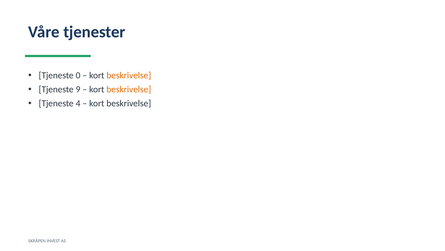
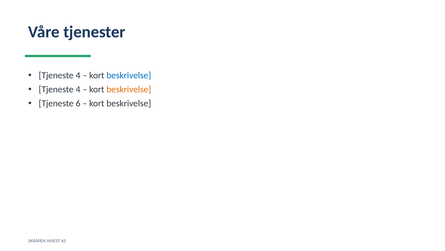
0: 0 -> 4 (78, 75)
beskrivelse colour: orange -> blue (129, 75)
9: 9 -> 4 (78, 89)
4: 4 -> 6 (78, 103)
